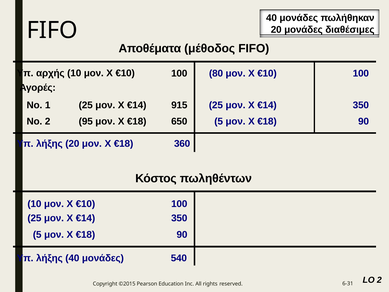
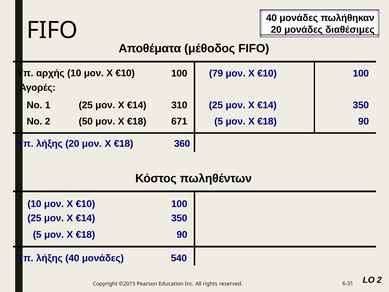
80: 80 -> 79 (216, 73)
915: 915 -> 310 (179, 105)
95: 95 -> 50 (86, 121)
650: 650 -> 671 (179, 121)
